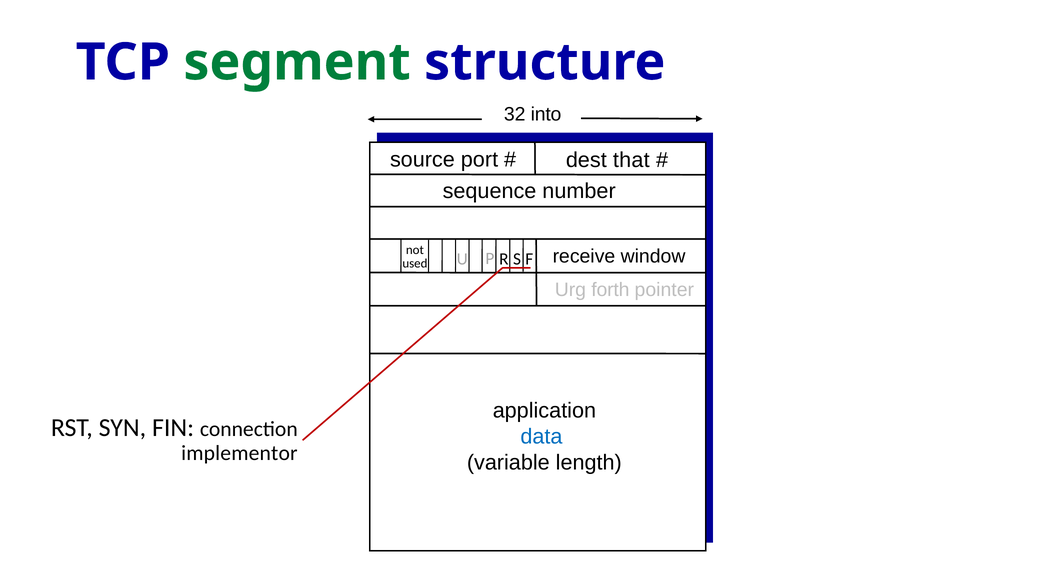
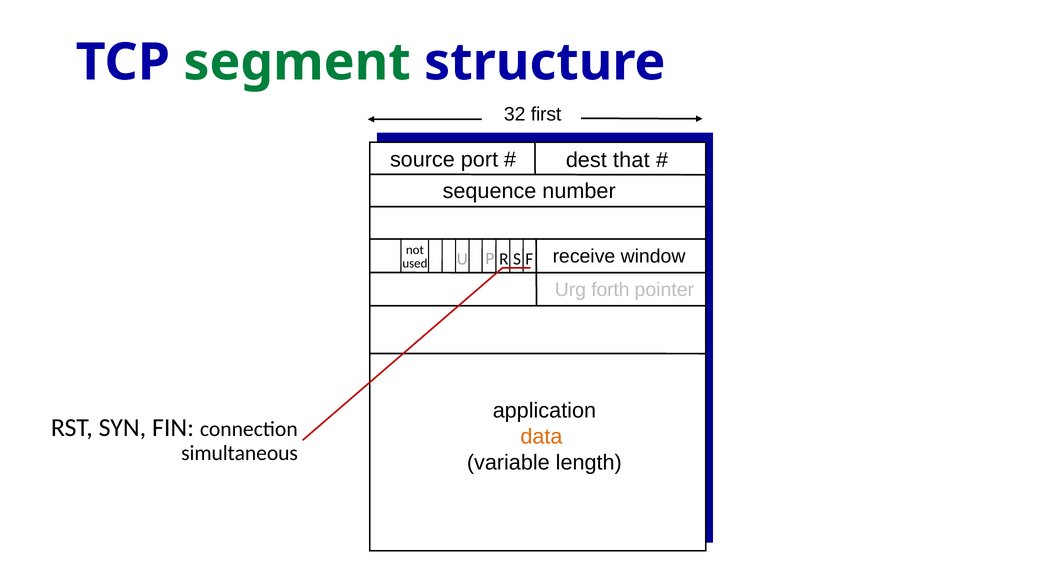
into: into -> first (546, 114)
data colour: blue -> orange (541, 437)
implementor: implementor -> simultaneous (240, 454)
